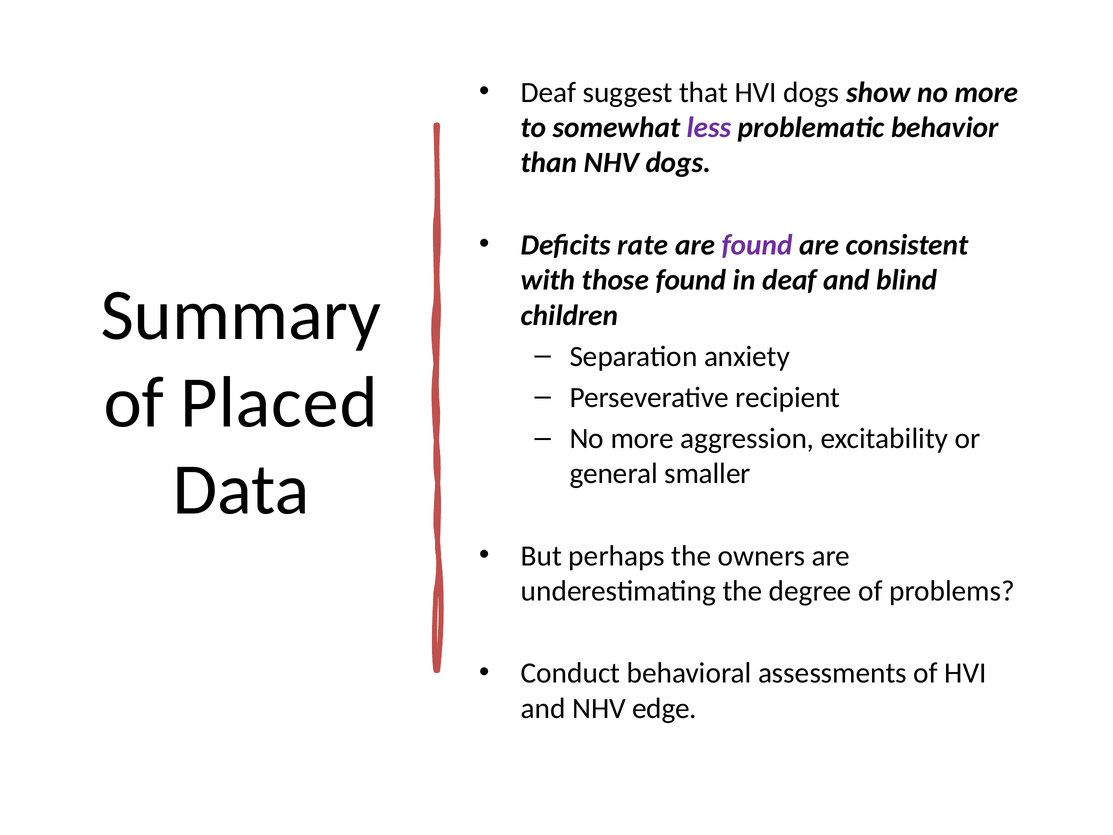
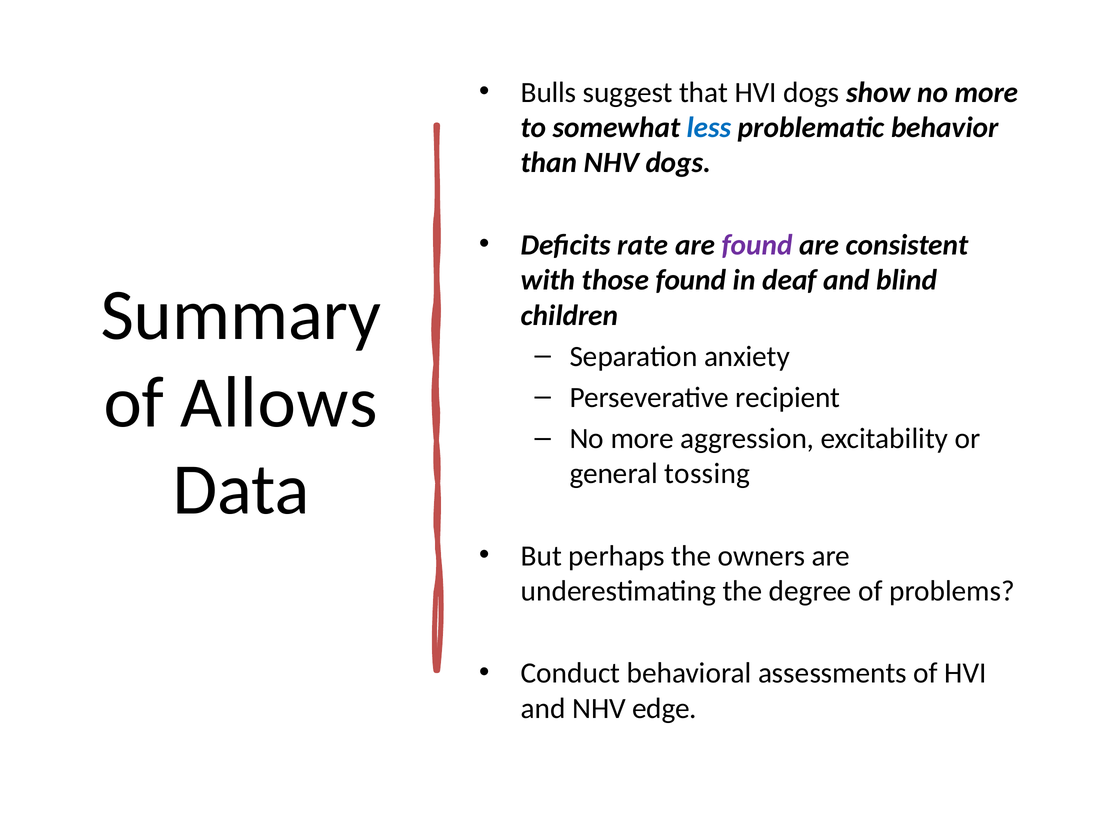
Deaf: Deaf -> Bulls (549, 92)
less colour: purple -> blue (709, 128)
Placed: Placed -> Allows (279, 402)
smaller: smaller -> tossing (707, 474)
